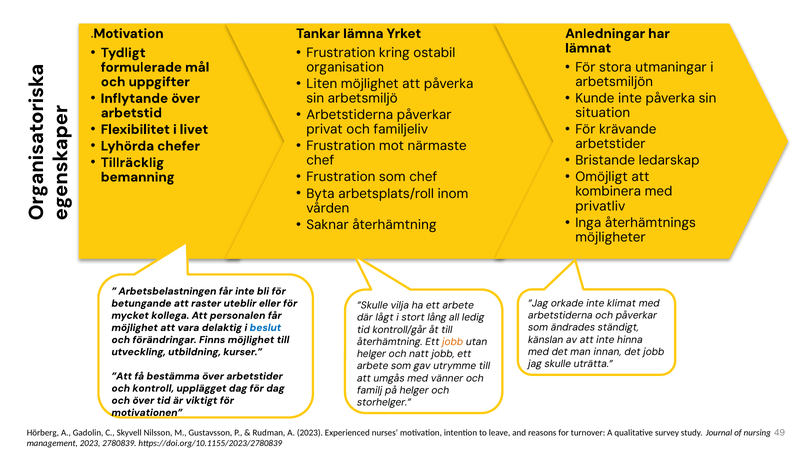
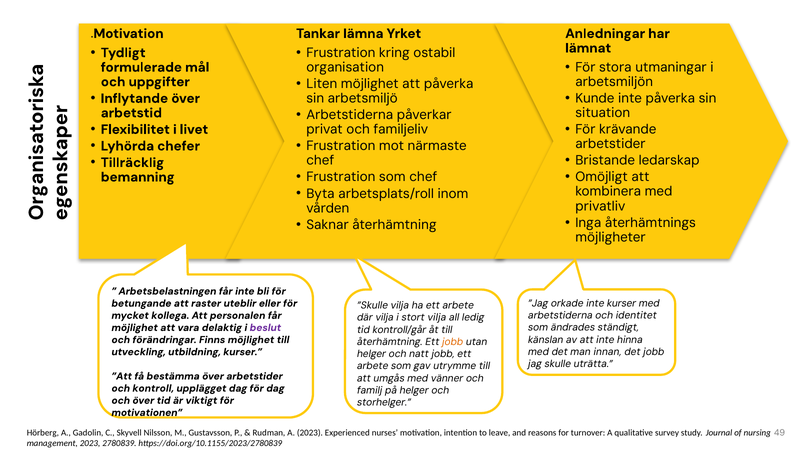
inte klimat: klimat -> kurser (622, 303)
och påverkar: påverkar -> identitet (636, 315)
där lågt: lågt -> vilja (385, 317)
stort lång: lång -> vilja (437, 317)
beslut colour: blue -> purple (265, 328)
